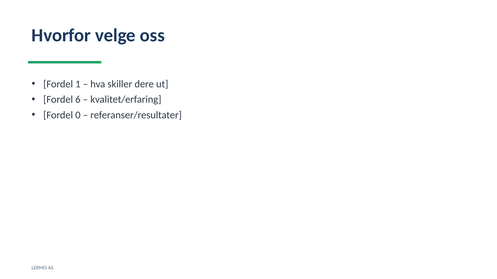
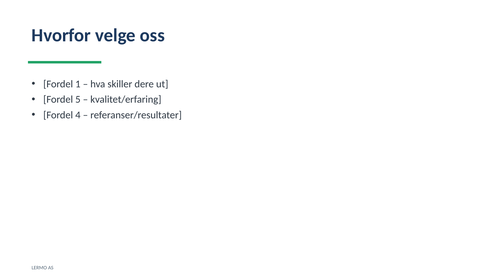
6: 6 -> 5 (78, 100)
0: 0 -> 4 (78, 115)
